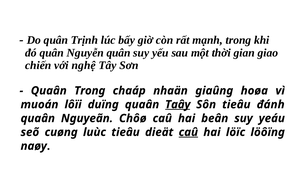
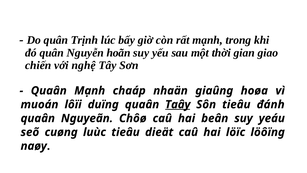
Nguyễn quân: quân -> hoãn (119, 53)
Quaân Trong: Trong -> Mạnh (90, 90)
caû underline: present -> none (188, 132)
